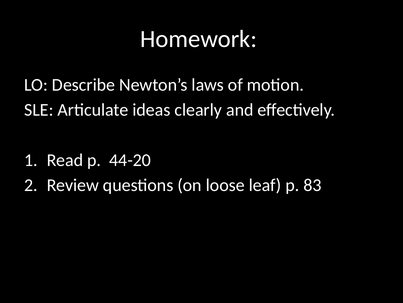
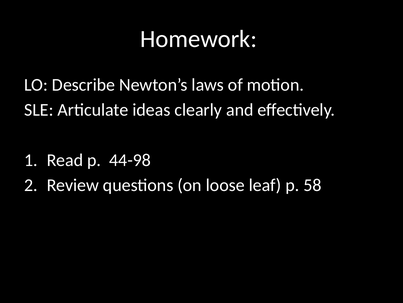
44-20: 44-20 -> 44-98 (130, 160)
83: 83 -> 58 (313, 185)
